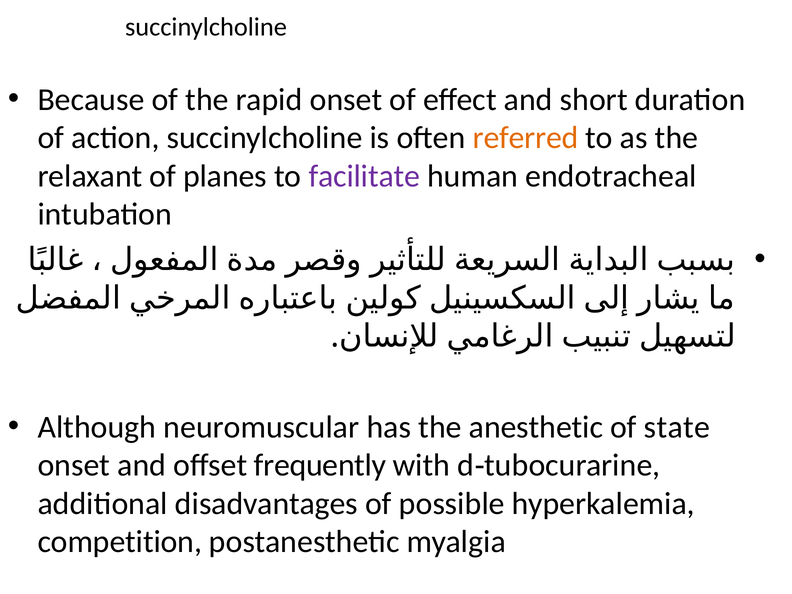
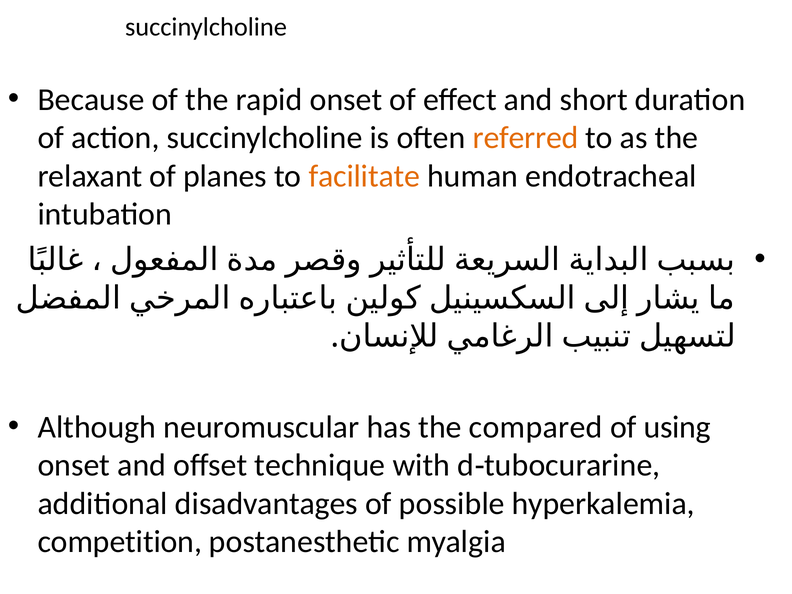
facilitate colour: purple -> orange (364, 176)
anesthetic: anesthetic -> compared (536, 427)
state: state -> using (677, 427)
frequently: frequently -> technique (320, 465)
